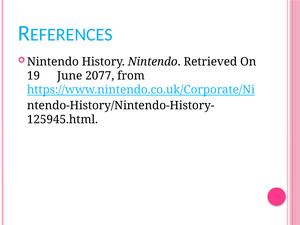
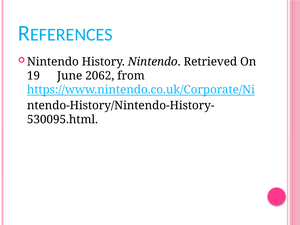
2077: 2077 -> 2062 (100, 76)
125945.html: 125945.html -> 530095.html (62, 120)
